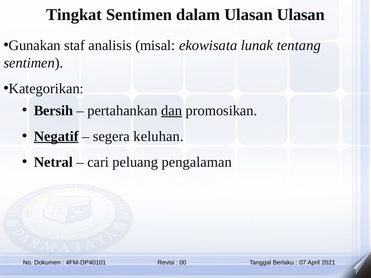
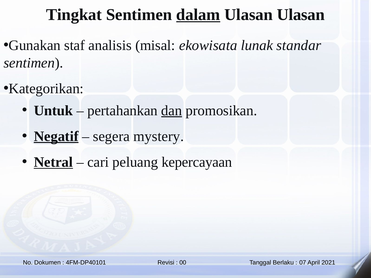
dalam underline: none -> present (198, 15)
tentang: tentang -> standar (299, 45)
Bersih: Bersih -> Untuk (53, 111)
keluhan: keluhan -> mystery (159, 136)
Netral underline: none -> present (53, 162)
pengalaman: pengalaman -> kepercayaan (197, 162)
